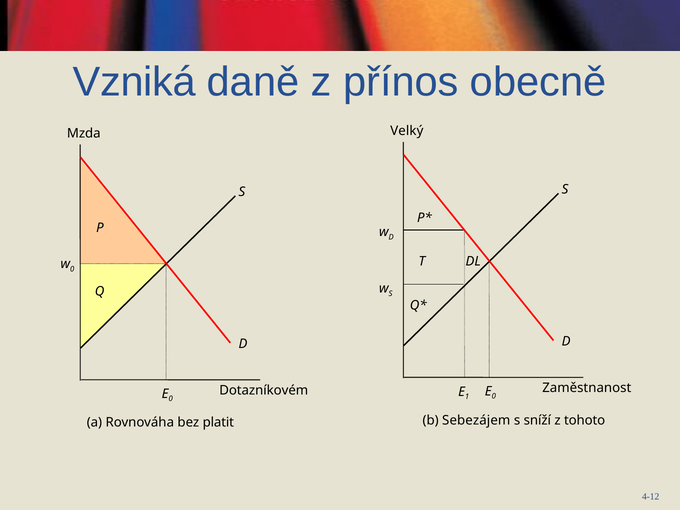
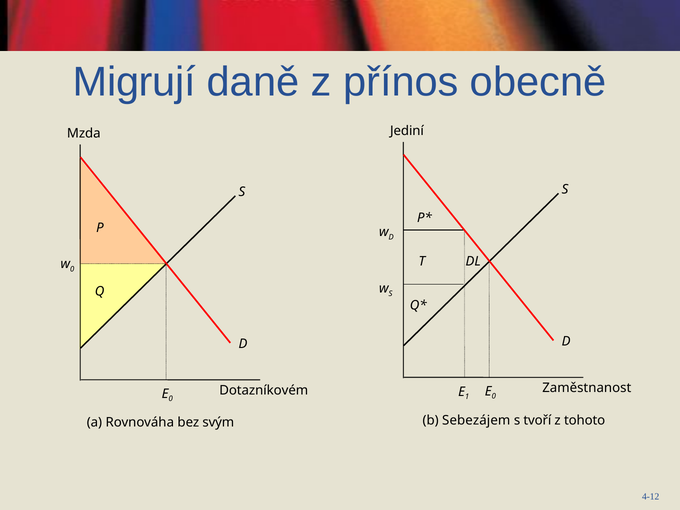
Vzniká: Vzniká -> Migrují (134, 82)
Velký: Velký -> Jediní (407, 131)
platit: platit -> svým (218, 422)
sníží: sníží -> tvoří (537, 420)
